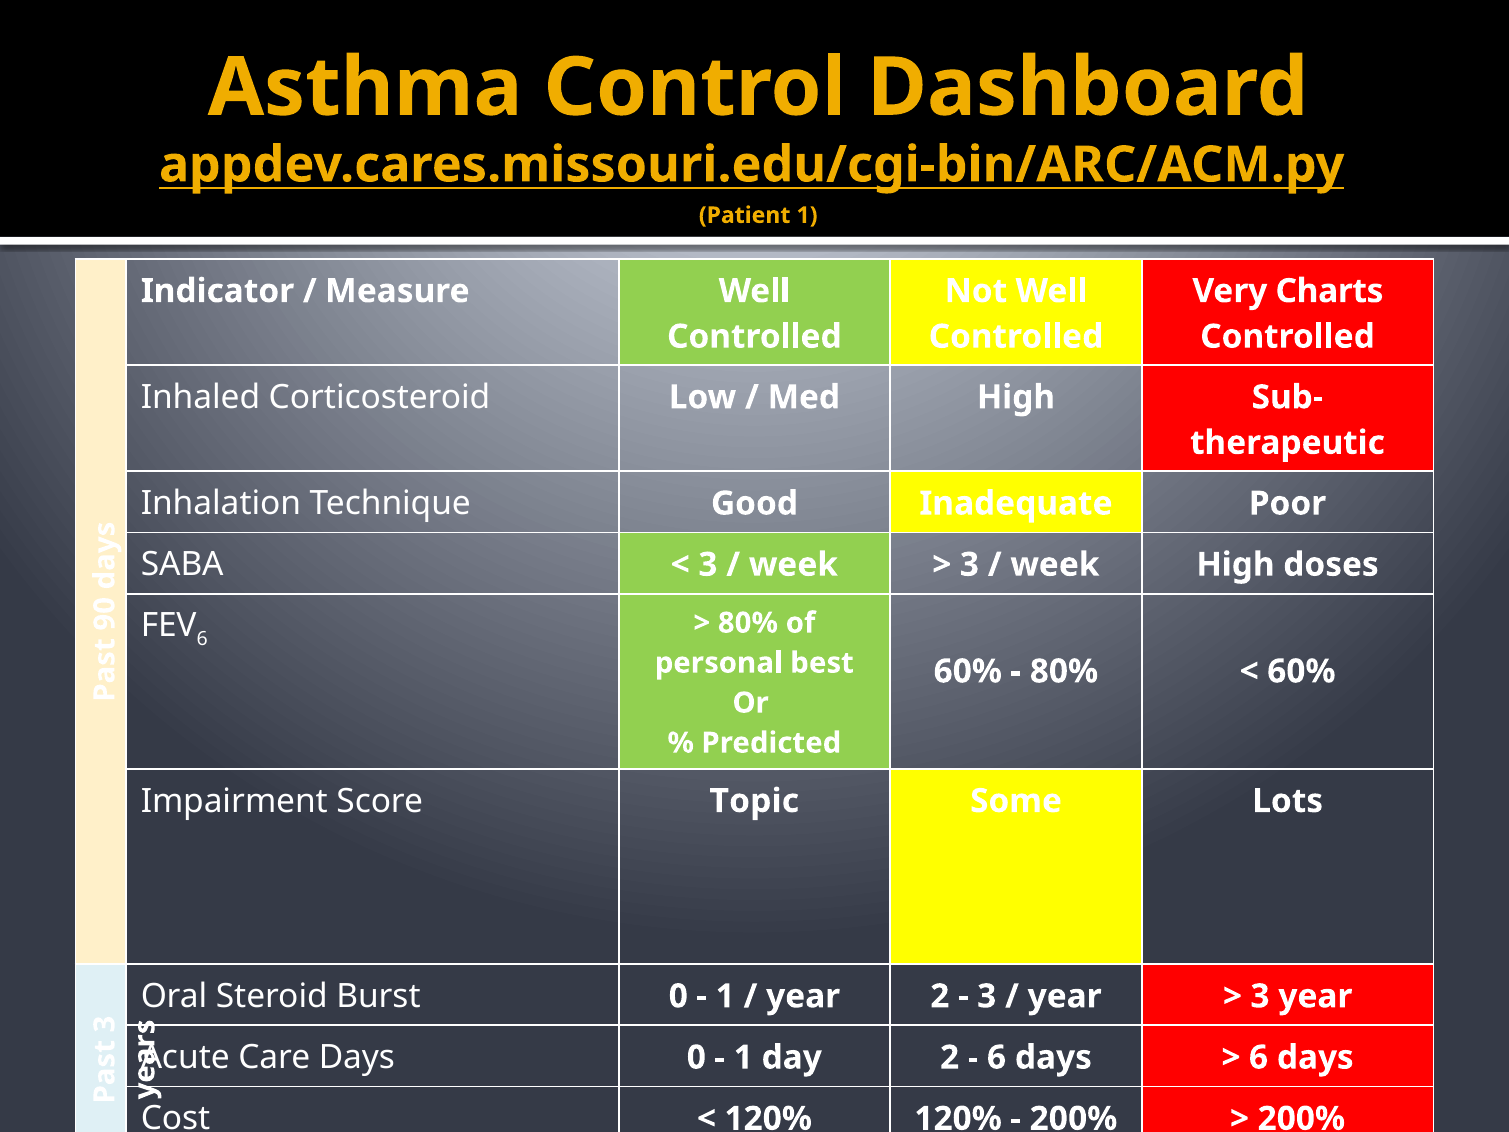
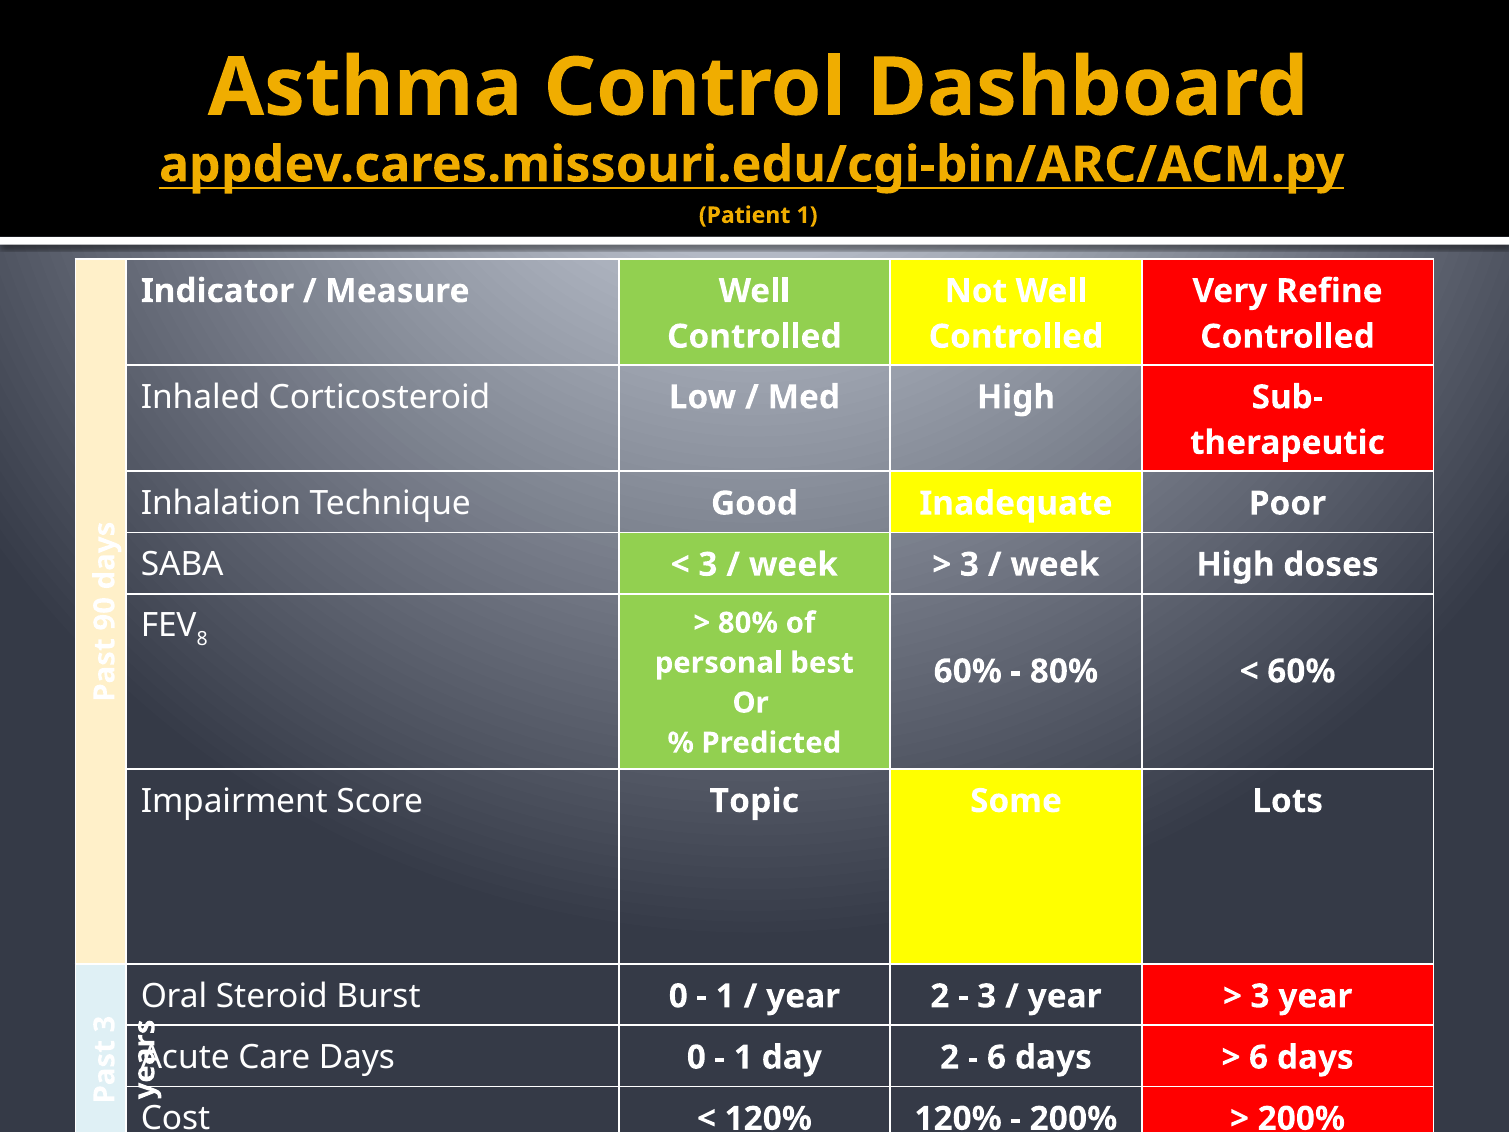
Charts: Charts -> Refine (1329, 291)
6: 6 -> 8 (202, 639)
